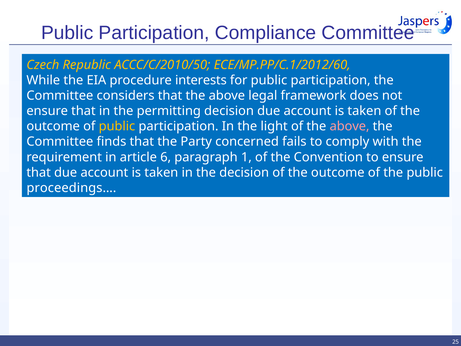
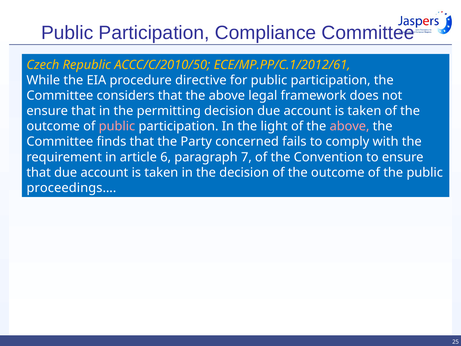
ECE/MP.PP/C.1/2012/60: ECE/MP.PP/C.1/2012/60 -> ECE/MP.PP/C.1/2012/61 (282, 65)
interests: interests -> directive (201, 80)
public colour: yellow -> pink (117, 126)
1: 1 -> 7 (246, 157)
